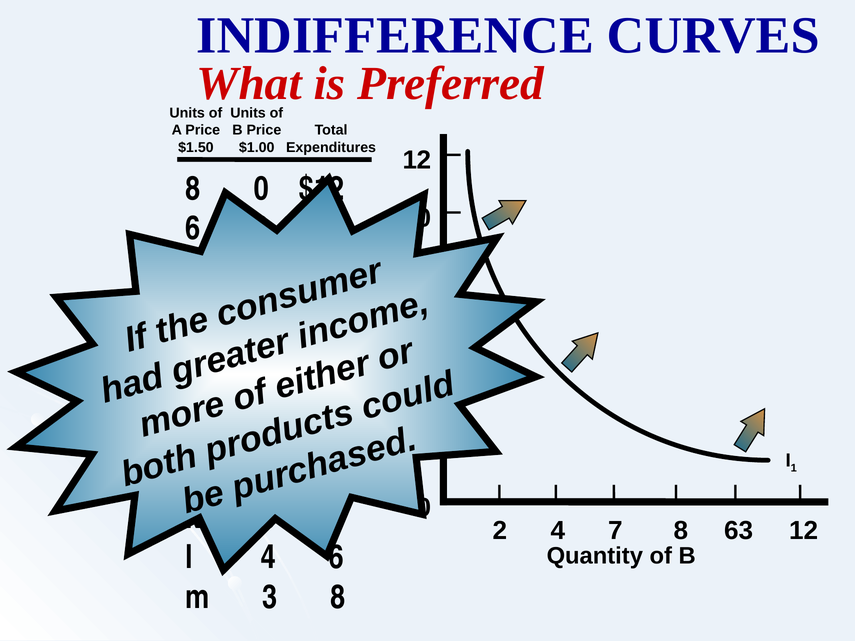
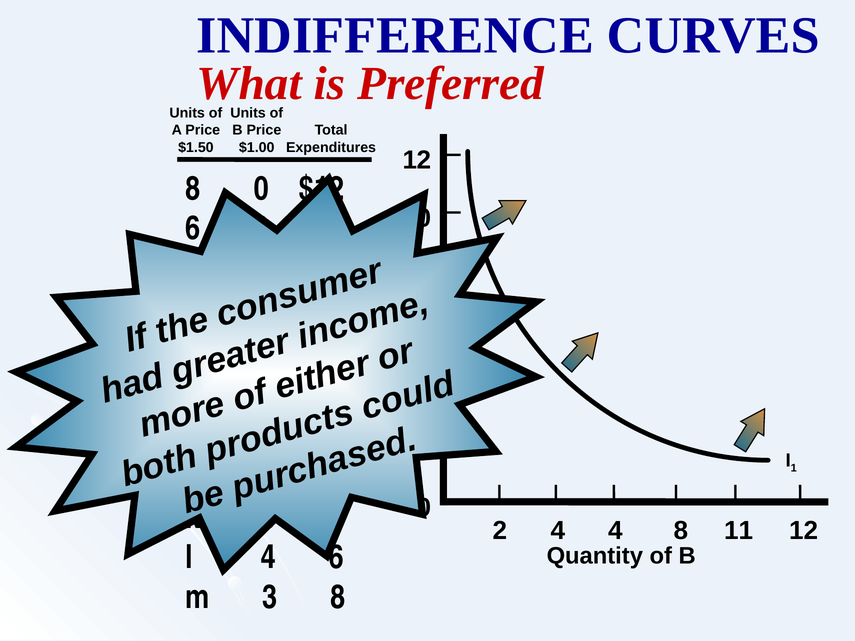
7: 7 -> 4 (616, 531)
63: 63 -> 11 (739, 531)
